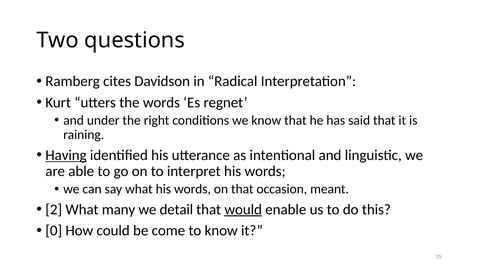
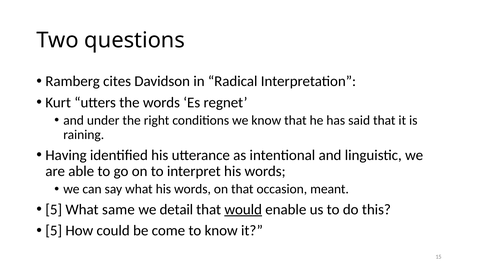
Having underline: present -> none (66, 155)
2: 2 -> 5 (54, 209)
many: many -> same (118, 209)
0: 0 -> 5 (54, 231)
